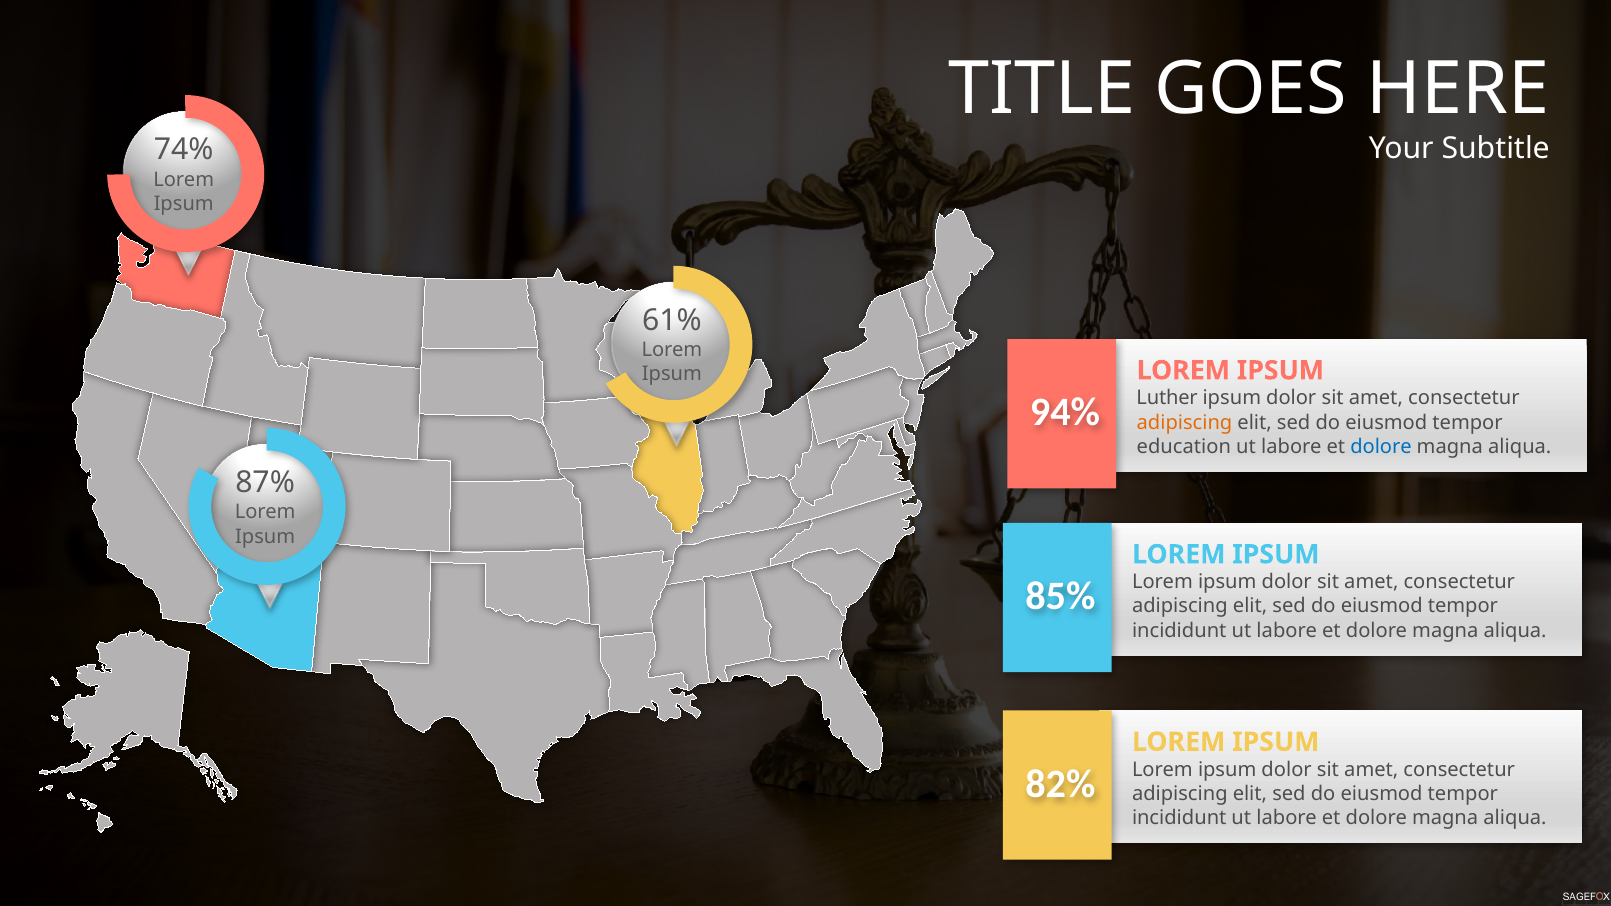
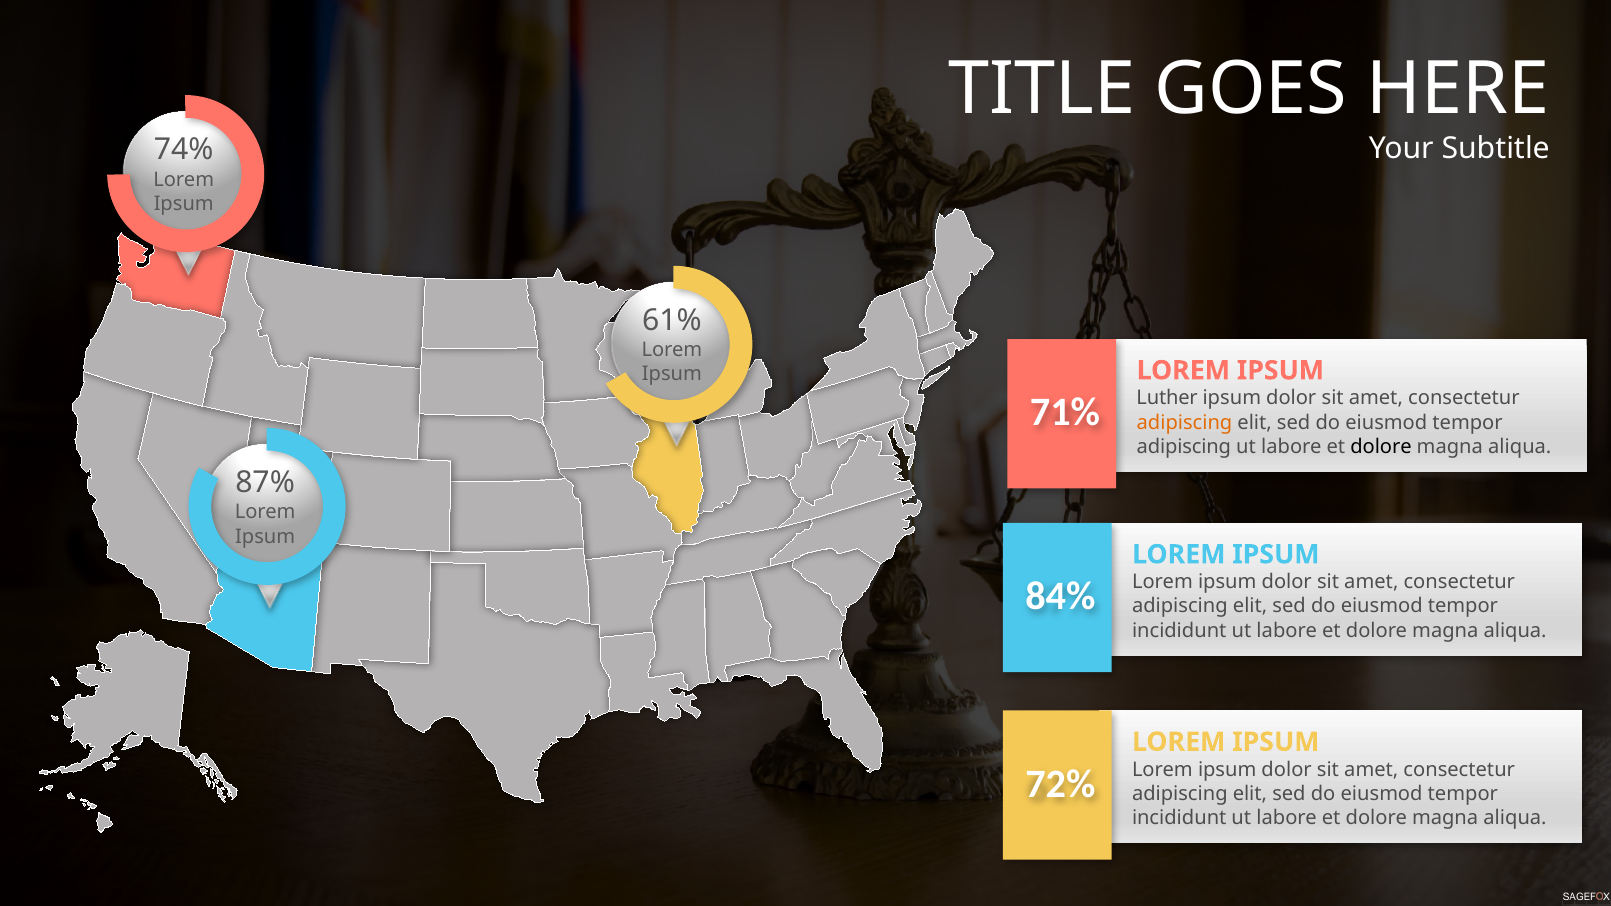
94%: 94% -> 71% (1065, 412)
education: education -> adipiscing (1184, 447)
dolore colour: blue -> black (1381, 447)
85%: 85% -> 84% (1060, 596)
82%: 82% -> 72% (1060, 784)
